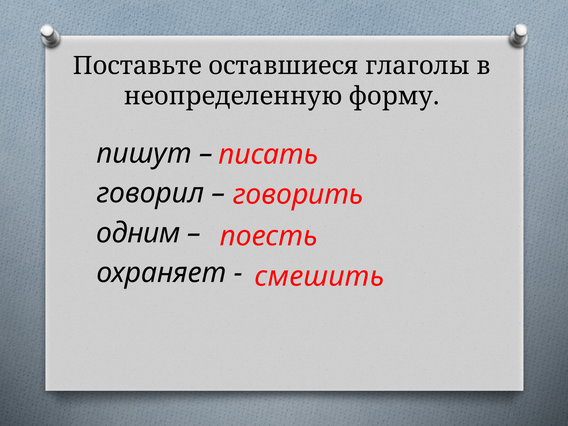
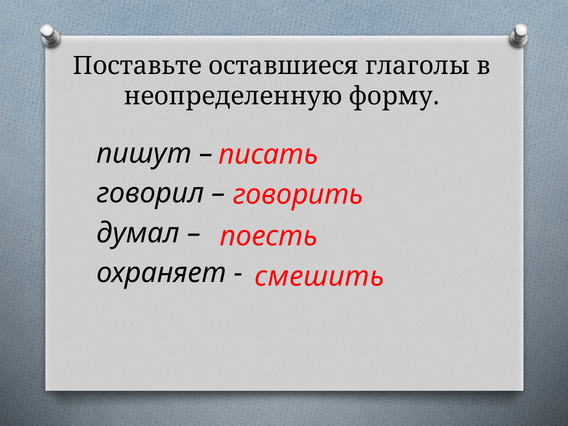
одним: одним -> думал (138, 233)
